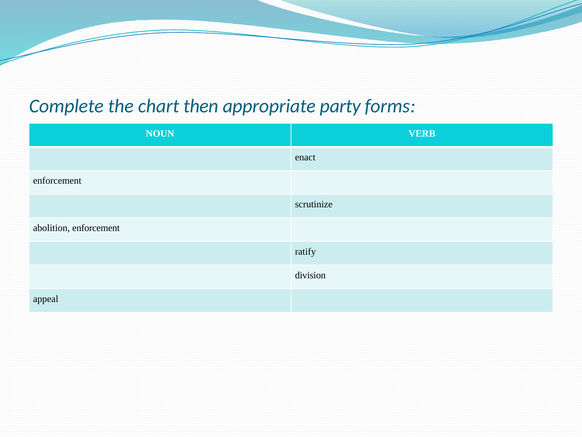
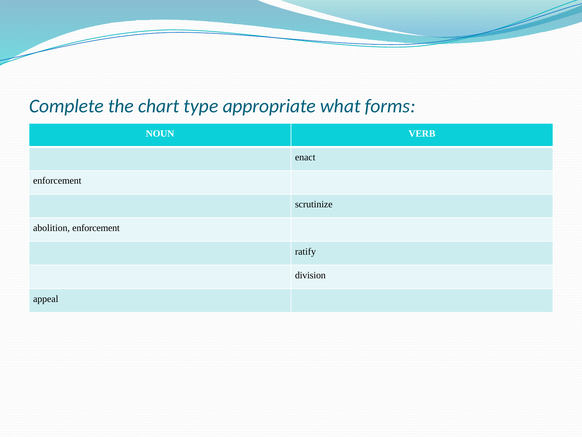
then: then -> type (201, 106)
party: party -> what (340, 106)
